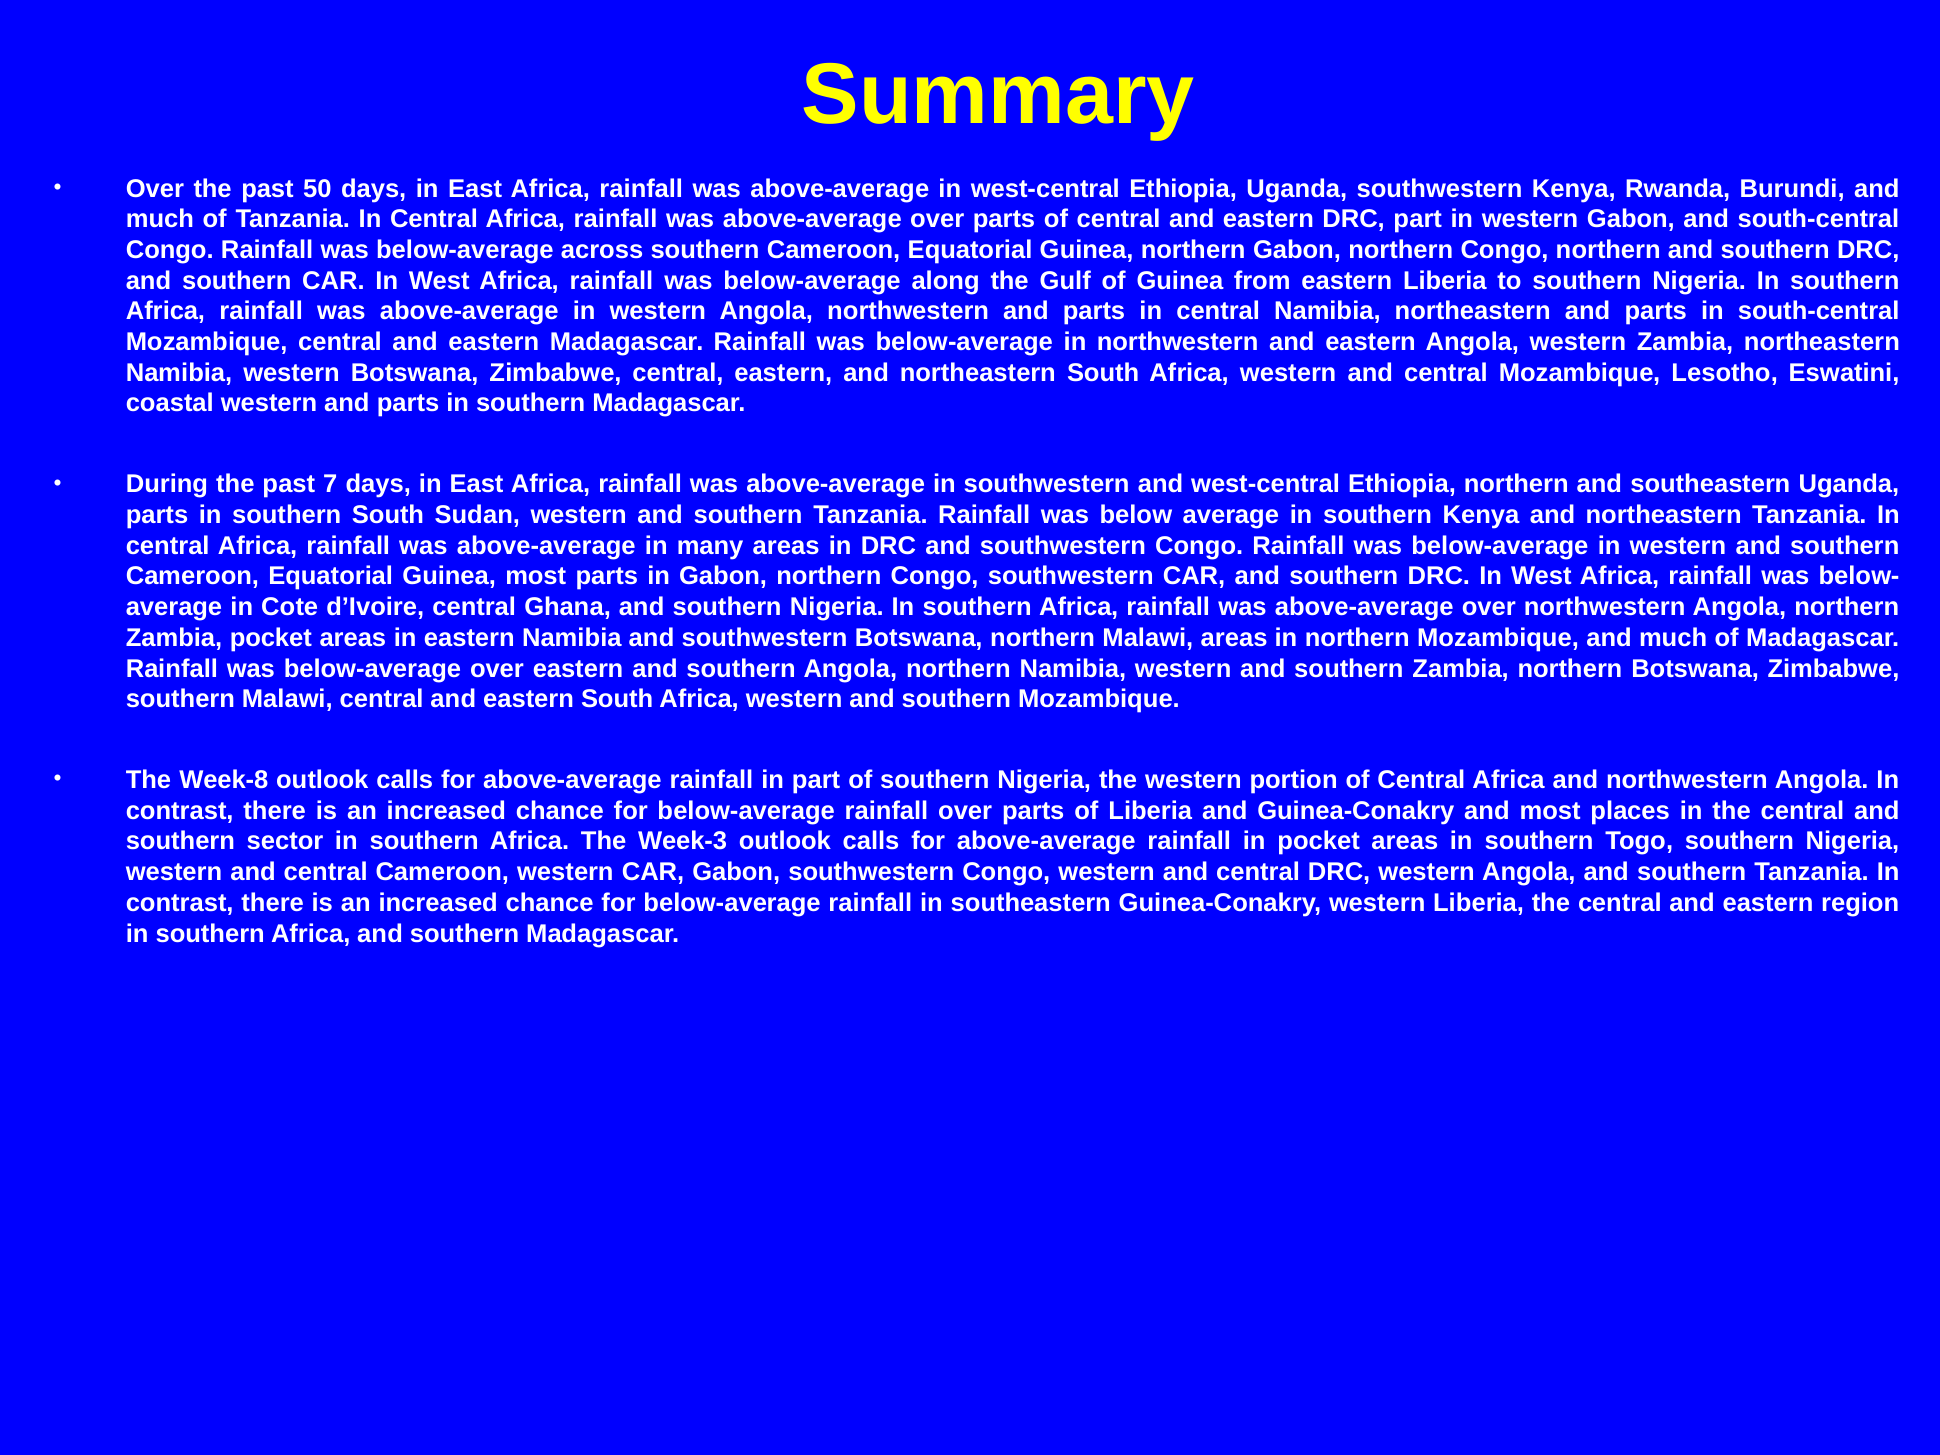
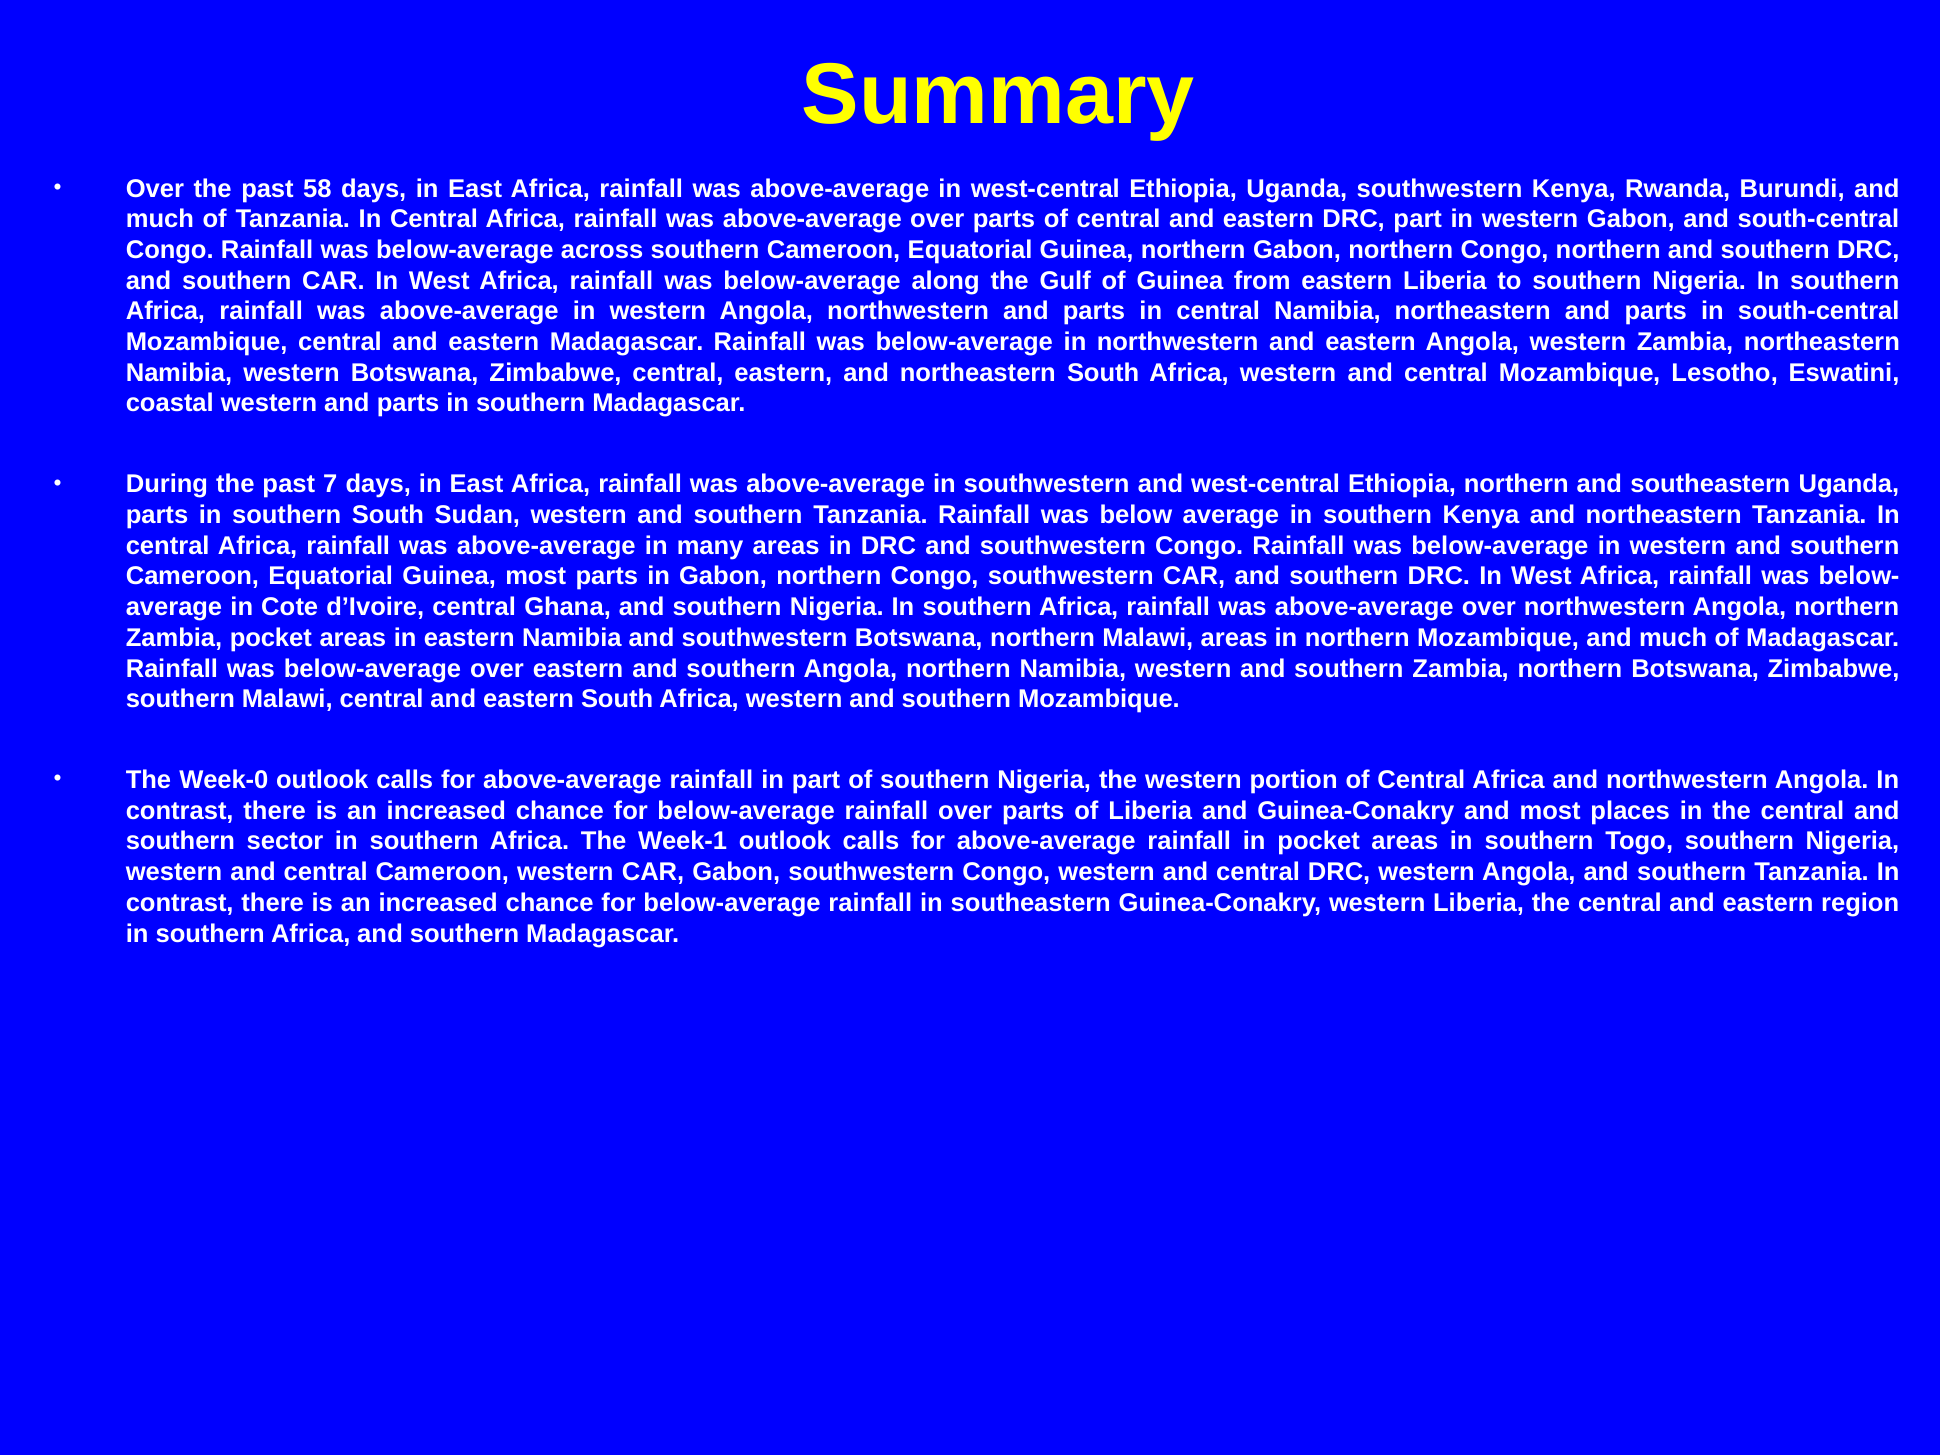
50: 50 -> 58 (317, 189)
Week-8: Week-8 -> Week-0 (224, 780)
Week-3: Week-3 -> Week-1 (683, 841)
